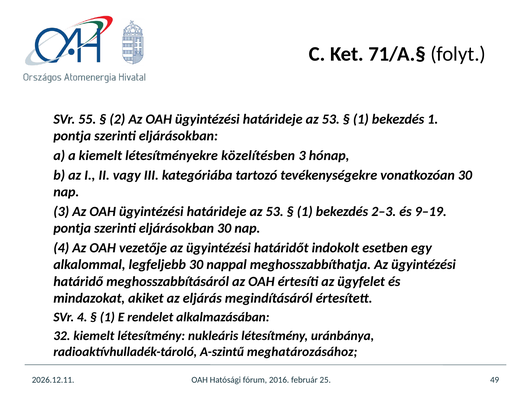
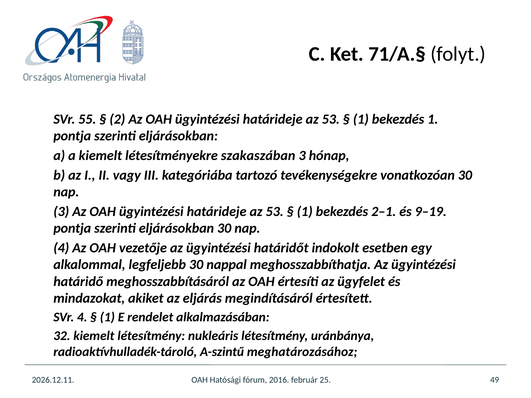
közelítésben: közelítésben -> szakaszában (258, 156)
2–3: 2–3 -> 2–1 (384, 212)
